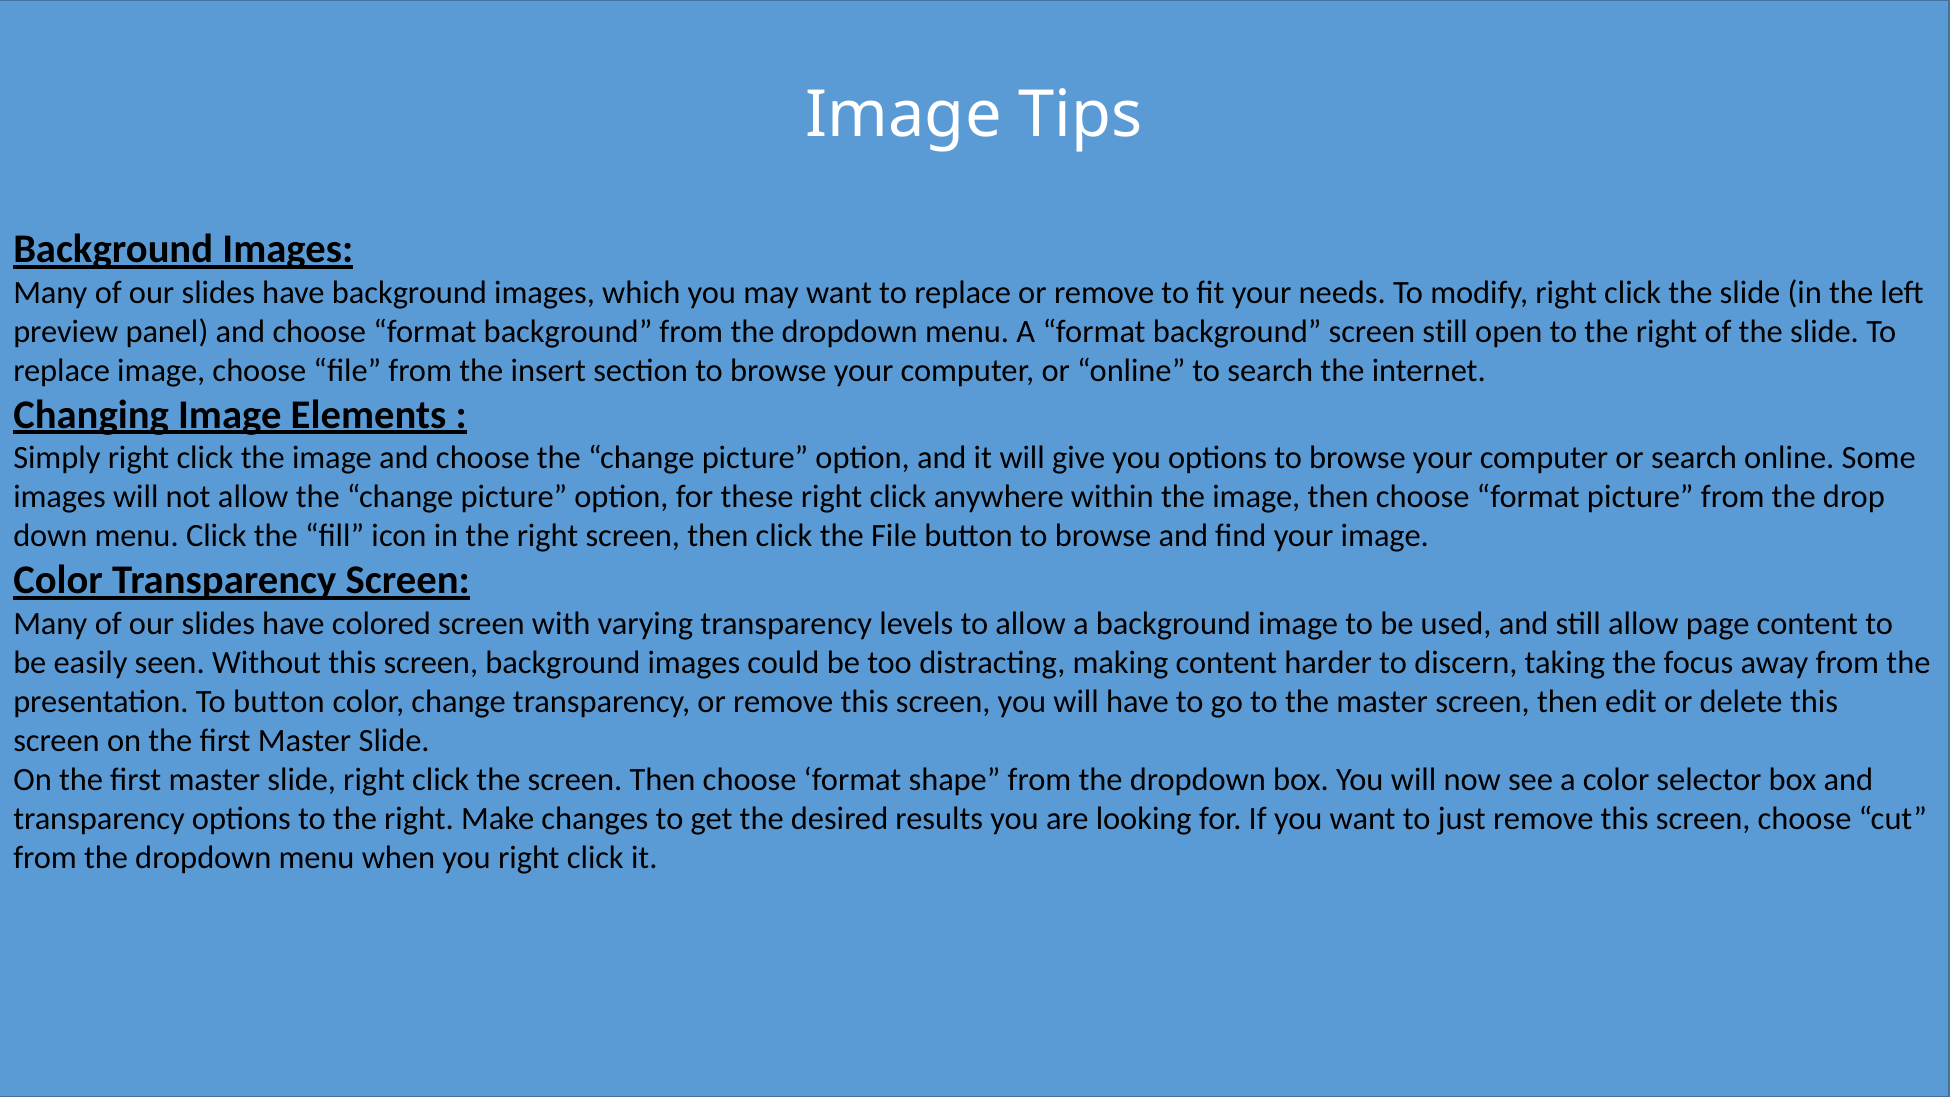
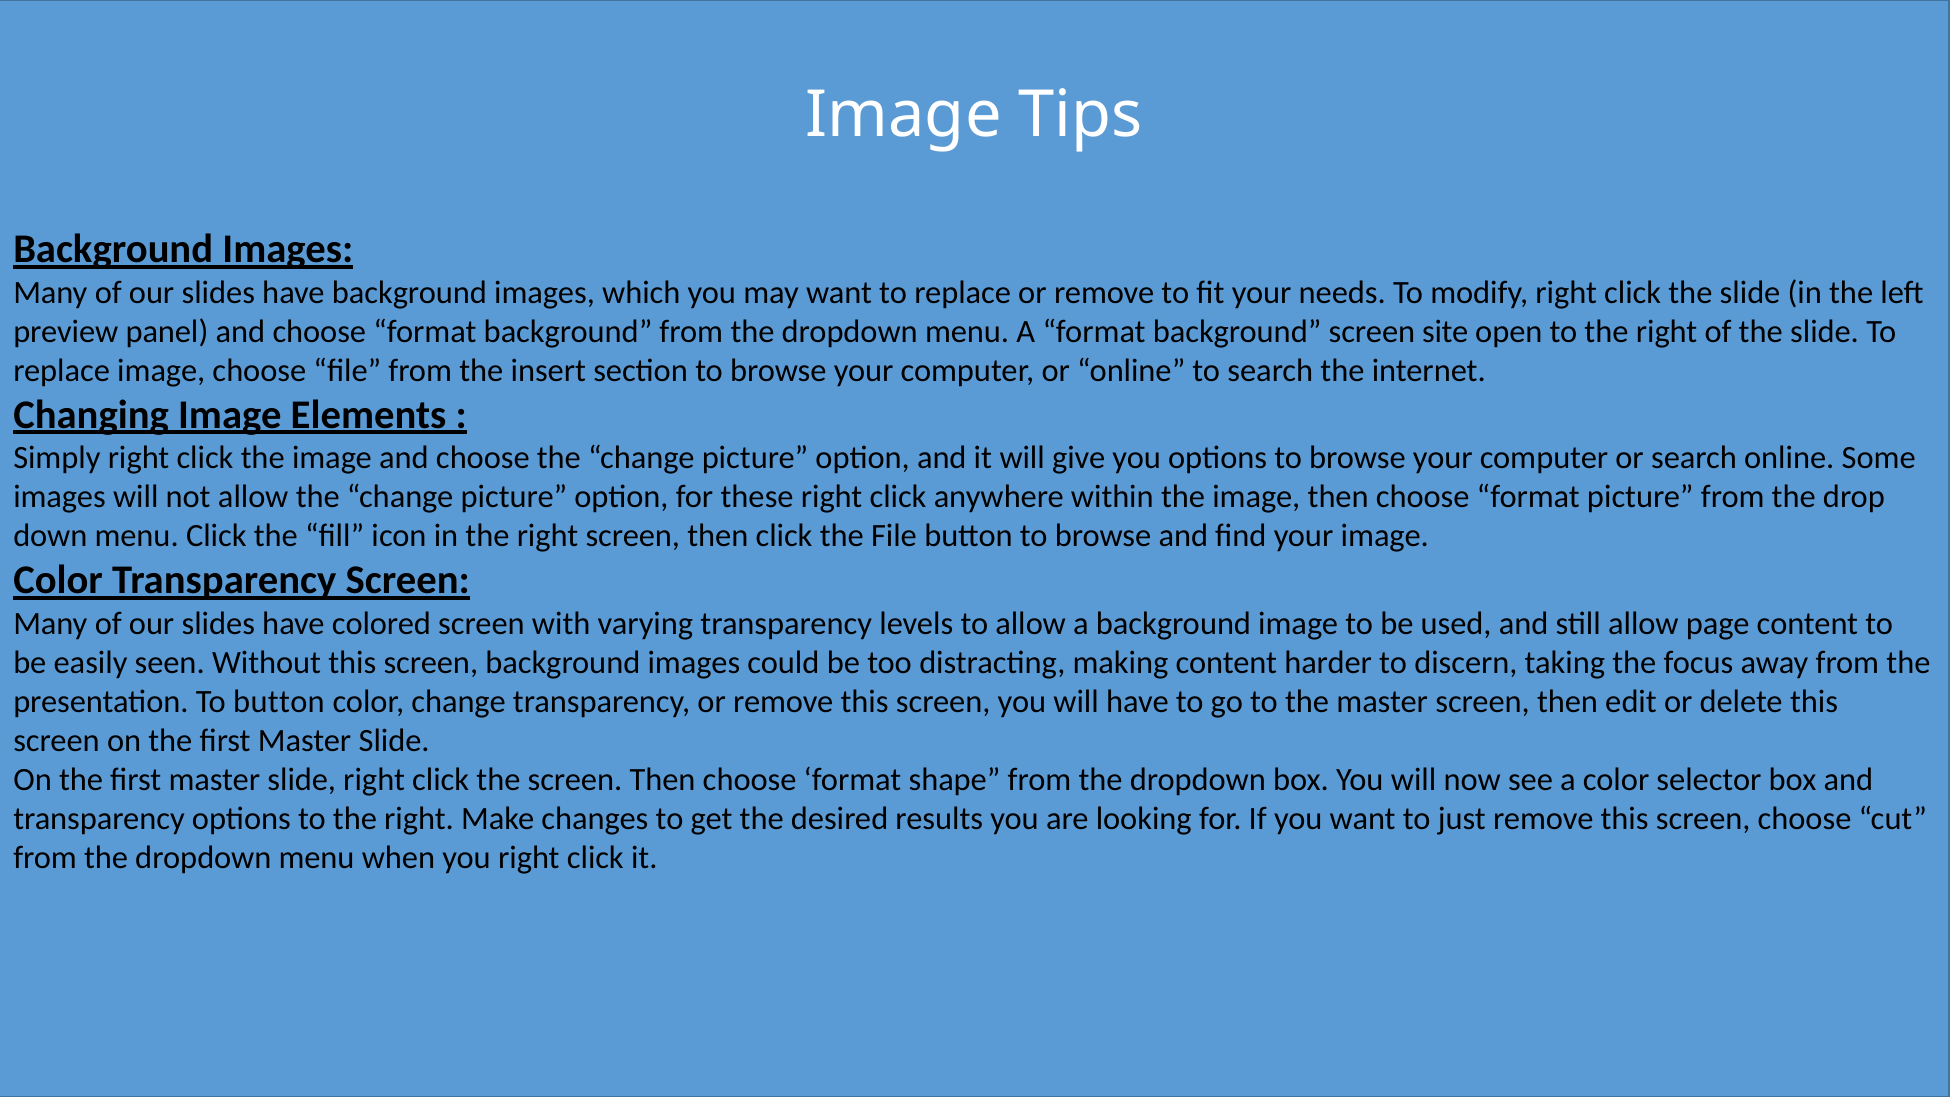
screen still: still -> site (1445, 331)
